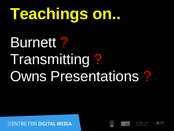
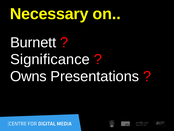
Teachings: Teachings -> Necessary (49, 14)
Transmitting: Transmitting -> Significance (50, 59)
